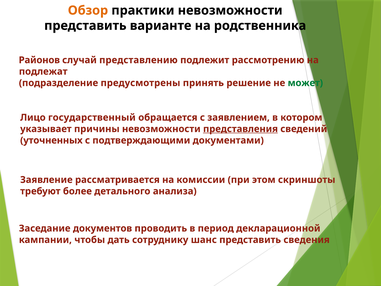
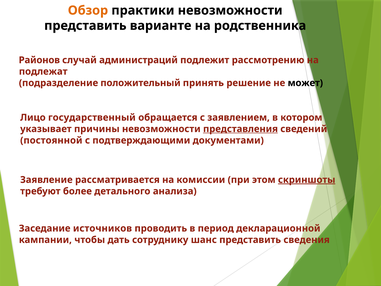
представлению: представлению -> администраций (138, 60)
предусмотрены: предусмотрены -> положительный (141, 83)
может colour: green -> black (305, 83)
уточненных: уточненных -> постоянной (51, 140)
скриншоты underline: none -> present (307, 180)
документов: документов -> источников (102, 228)
